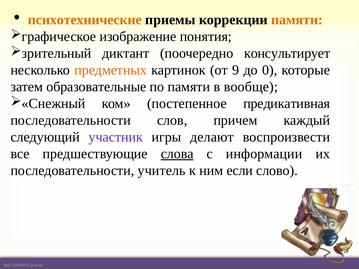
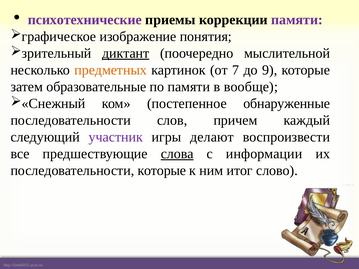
психотехнические colour: orange -> purple (85, 20)
памяти colour: orange -> purple (297, 20)
диктант underline: none -> present (126, 53)
консультирует: консультирует -> мыслительной (287, 53)
9: 9 -> 7 (236, 70)
0: 0 -> 9 (270, 70)
предикативная: предикативная -> обнаруженные (287, 104)
последовательности учитель: учитель -> которые (162, 171)
если: если -> итог (240, 171)
